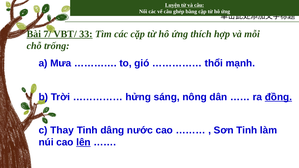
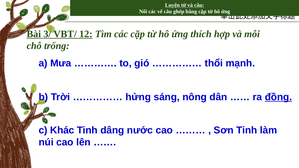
7/: 7/ -> 3/ (47, 34)
33: 33 -> 12 (86, 34)
Thay: Thay -> Khác (62, 130)
lên underline: present -> none (83, 142)
